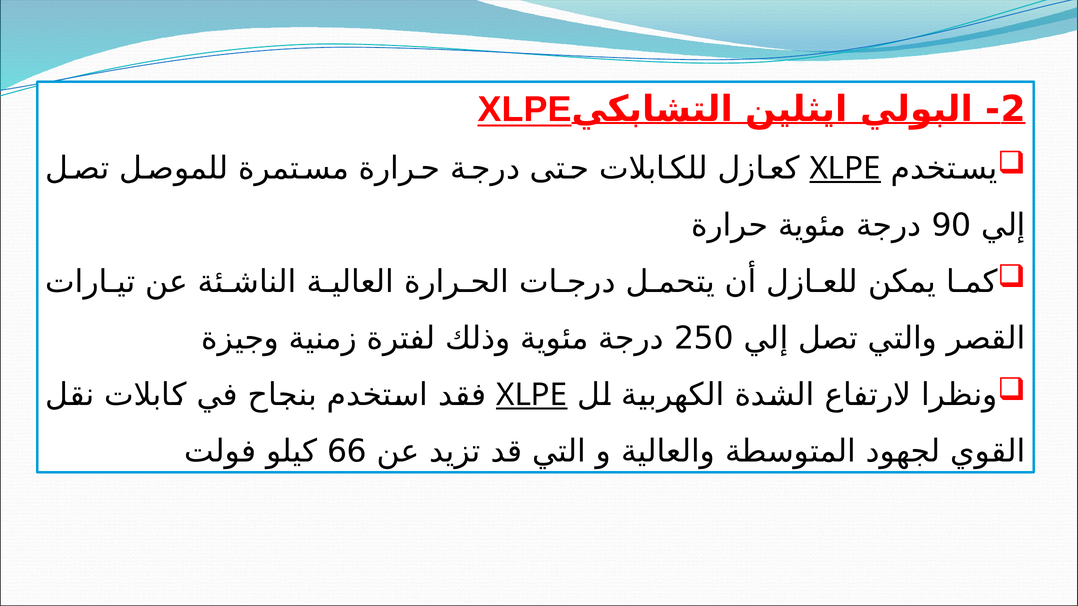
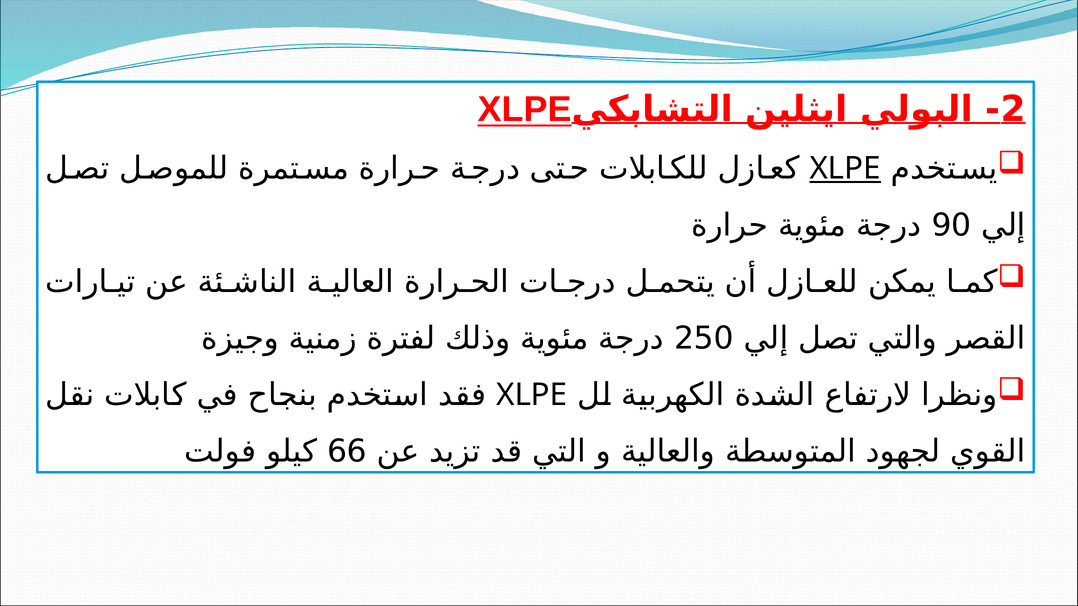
XLPE underline: present -> none (532, 395)
